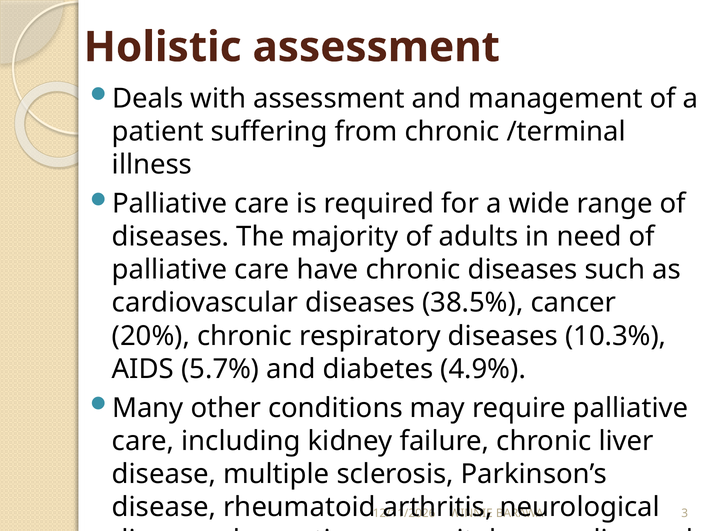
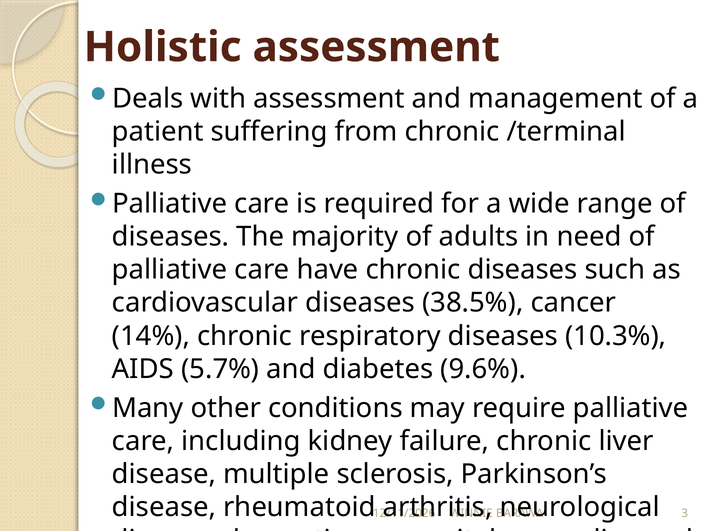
20%: 20% -> 14% (151, 336)
4.9%: 4.9% -> 9.6% (483, 369)
